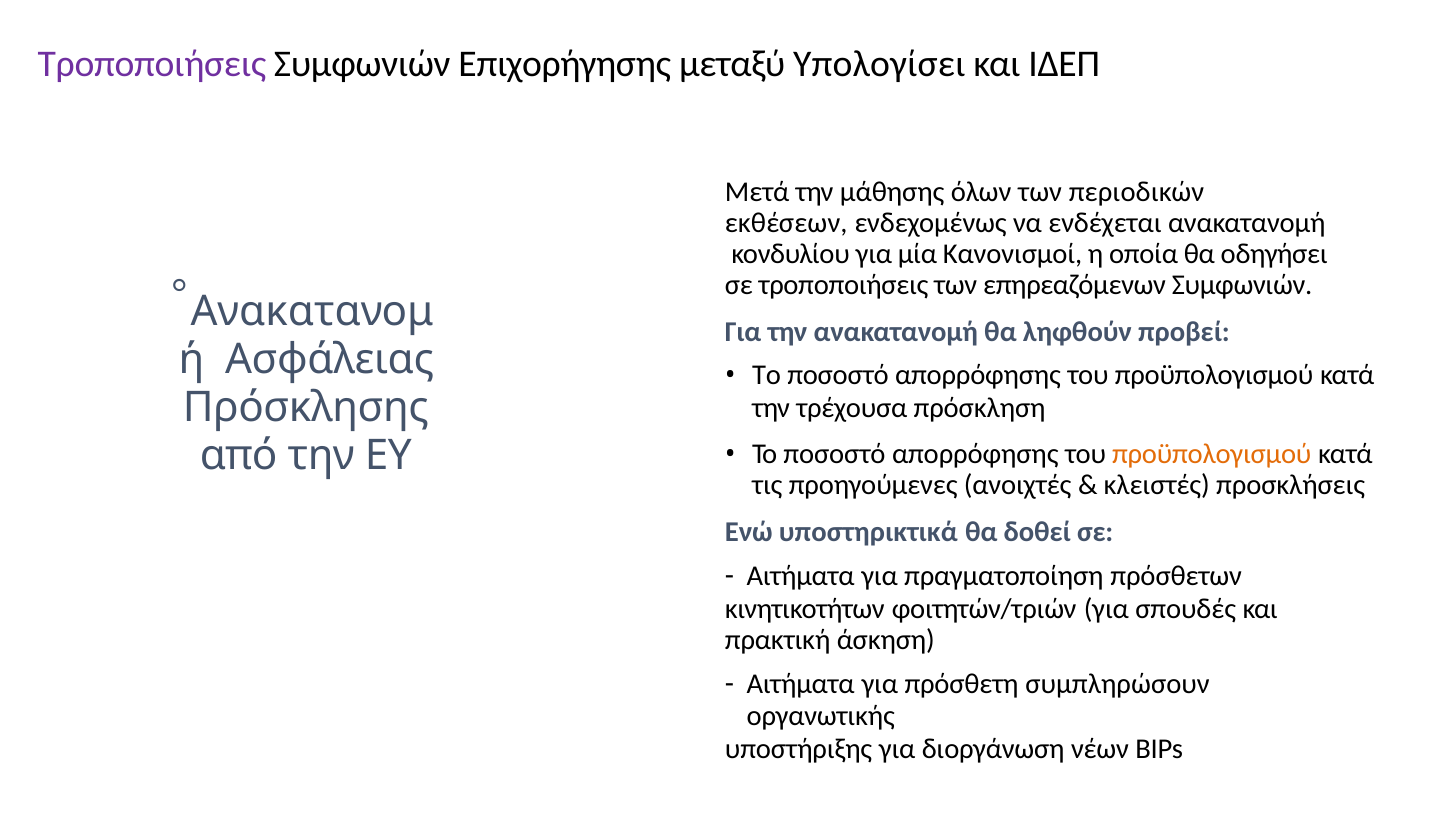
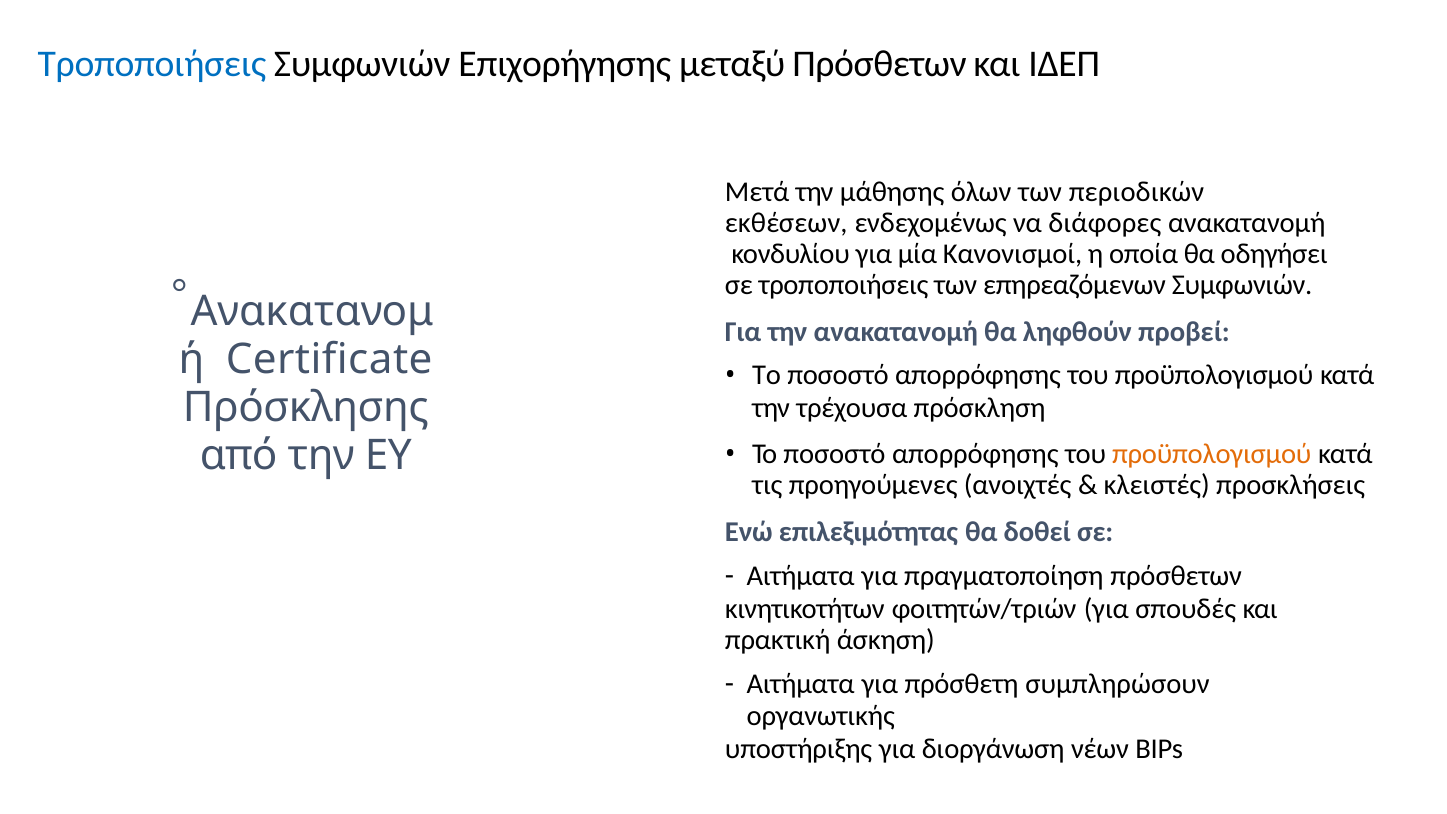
Τροποποιήσεις colour: purple -> blue (152, 64)
μεταξύ Υπολογίσει: Υπολογίσει -> Πρόσθετων (880, 64)
ενδέχεται: ενδέχεται -> διάφορες (1105, 223)
Ασφάλειας: Ασφάλειας -> Certificate (329, 359)
υποστηρικτικά: υποστηρικτικά -> επιλεξιμότητας (868, 532)
